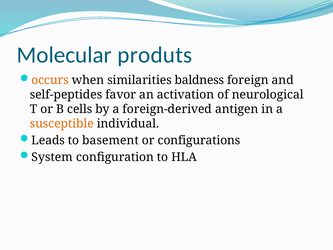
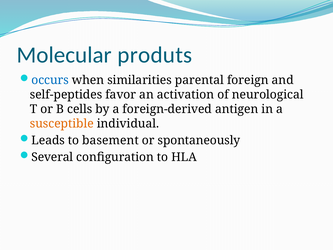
occurs colour: orange -> blue (50, 80)
baldness: baldness -> parental (199, 80)
configurations: configurations -> spontaneously (199, 140)
System: System -> Several (52, 157)
